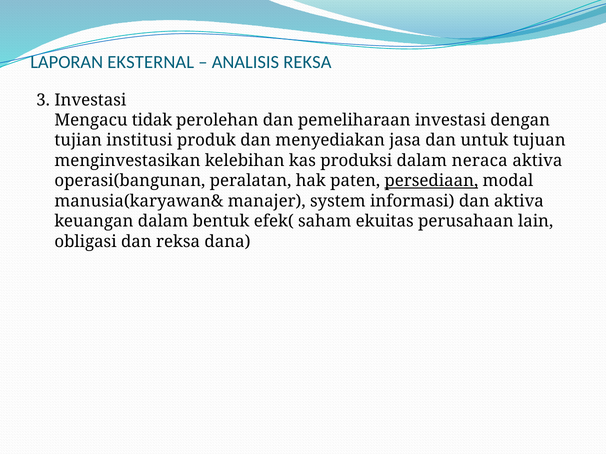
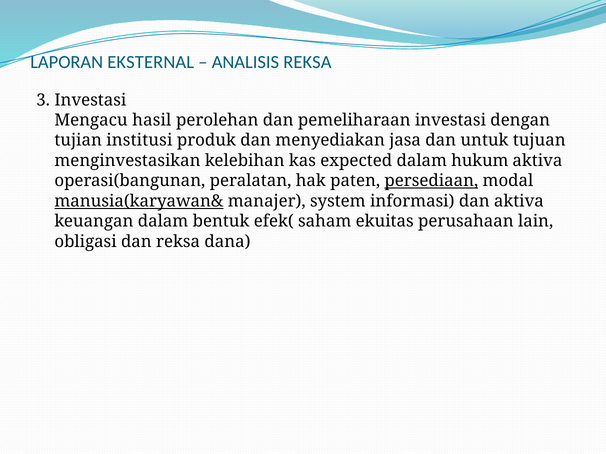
tidak: tidak -> hasil (152, 120)
produksi: produksi -> expected (356, 161)
neraca: neraca -> hukum (480, 161)
manusia(karyawan& underline: none -> present (139, 201)
